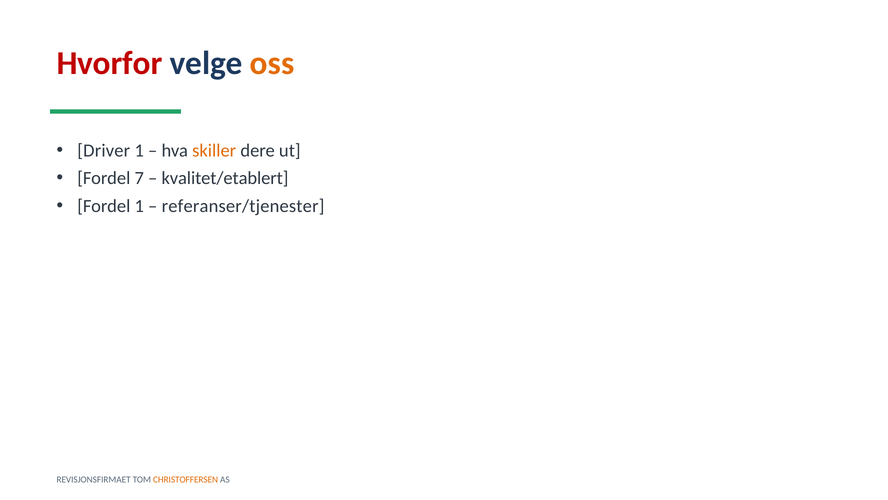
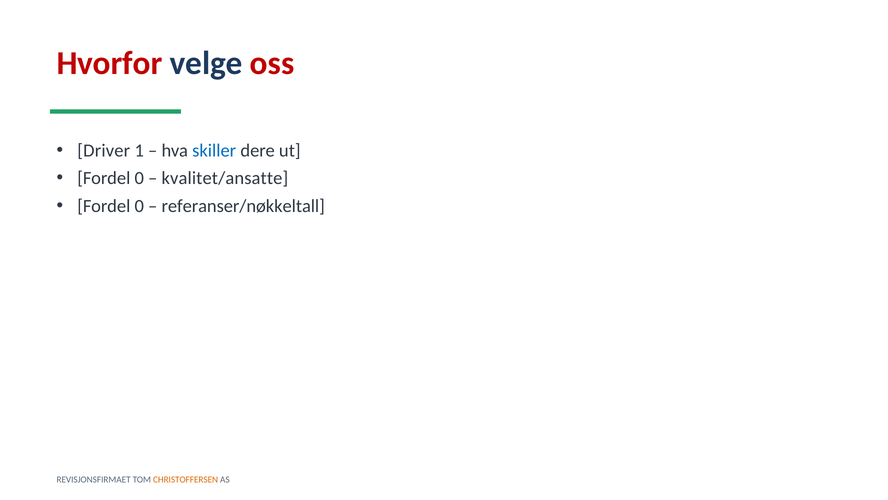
oss colour: orange -> red (272, 63)
skiller colour: orange -> blue (214, 150)
7: 7 -> 0 (139, 178)
kvalitet/etablert: kvalitet/etablert -> kvalitet/ansatte (225, 178)
1: 1 -> 0 (139, 206)
referanser/tjenester: referanser/tjenester -> referanser/nøkkeltall (243, 206)
